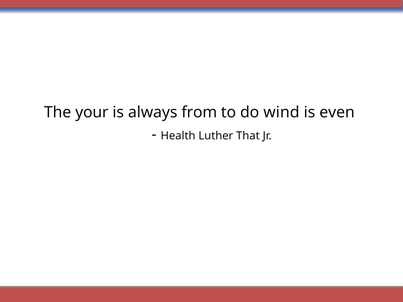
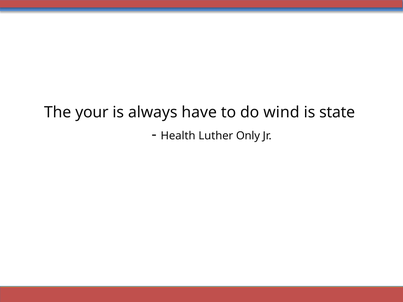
from: from -> have (199, 112)
even: even -> state (337, 112)
That: That -> Only (248, 136)
